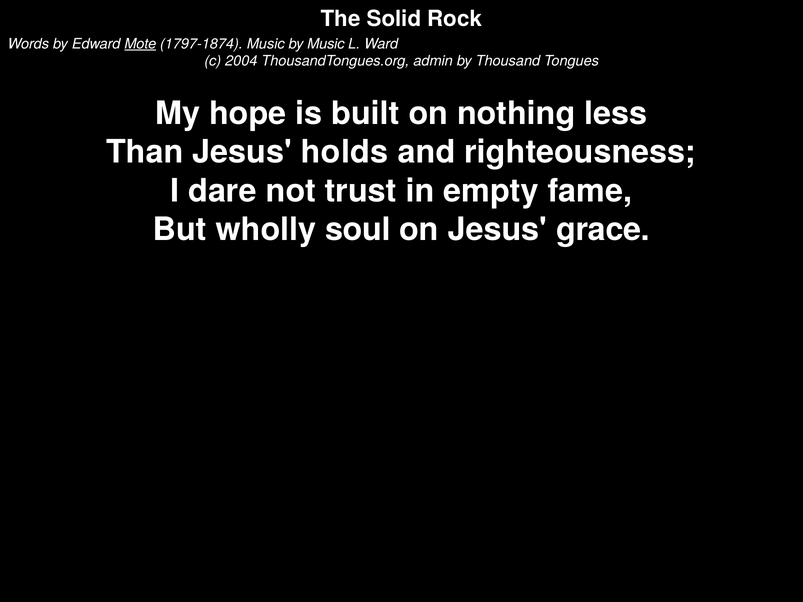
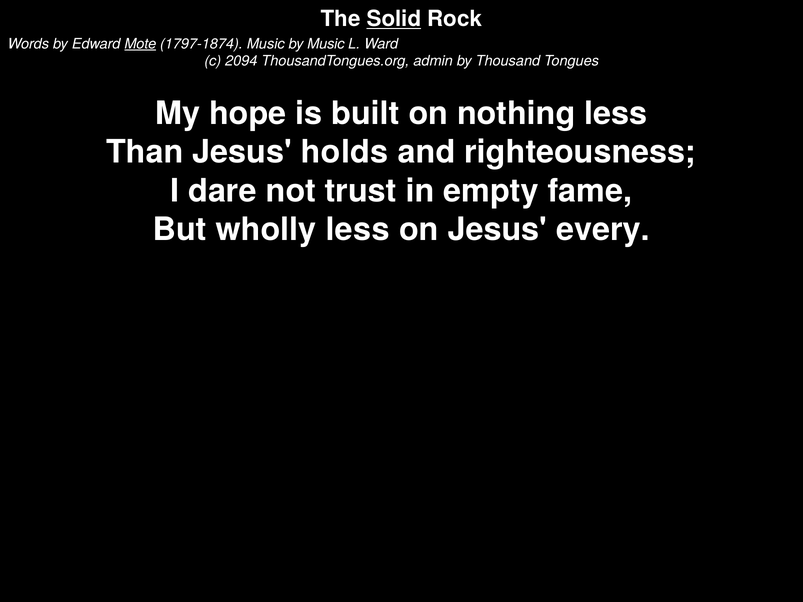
Solid underline: none -> present (394, 19)
2004: 2004 -> 2094 (241, 61)
wholly soul: soul -> less (358, 230)
grace: grace -> every (603, 230)
